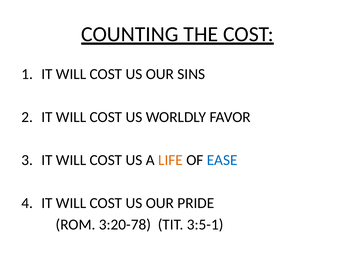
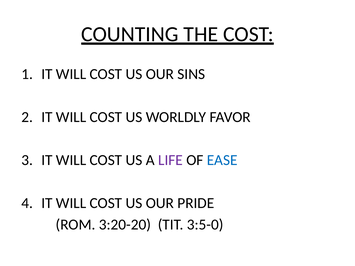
LIFE colour: orange -> purple (170, 160)
3:20-78: 3:20-78 -> 3:20-20 (125, 225)
3:5-1: 3:5-1 -> 3:5-0 (205, 225)
